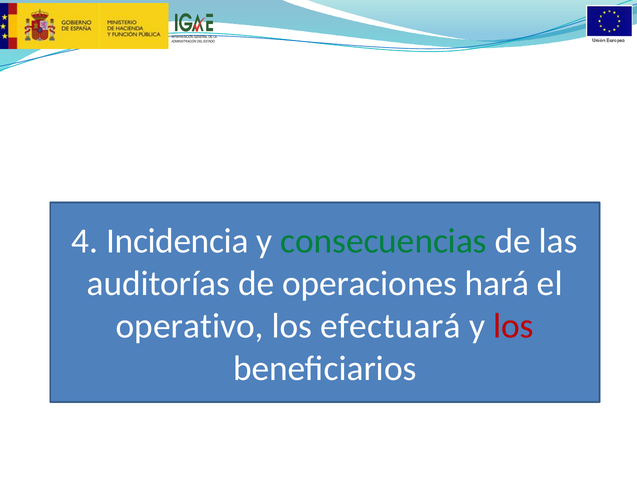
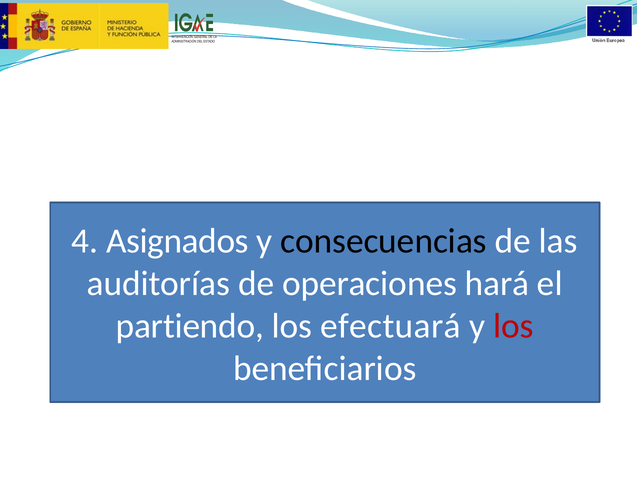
Incidencia: Incidencia -> Asignados (177, 241)
consecuencias colour: green -> black (383, 241)
operativo: operativo -> partiendo (190, 326)
